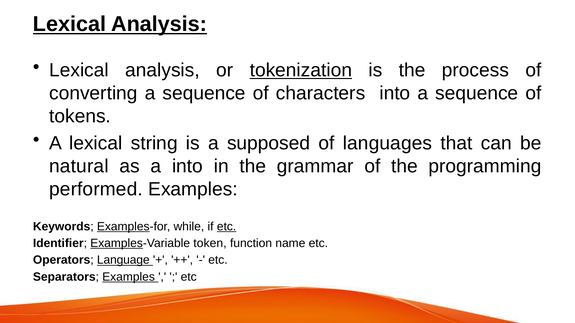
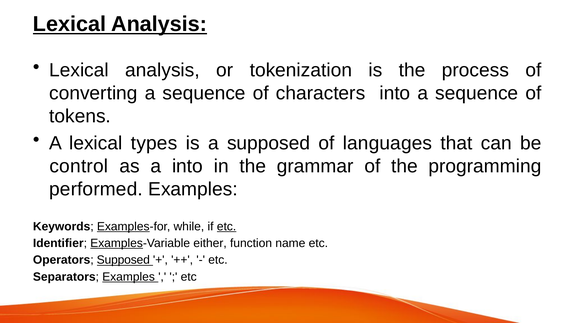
tokenization underline: present -> none (301, 70)
string: string -> types (154, 143)
natural: natural -> control (79, 166)
token: token -> either (210, 244)
Operators Language: Language -> Supposed (123, 260)
